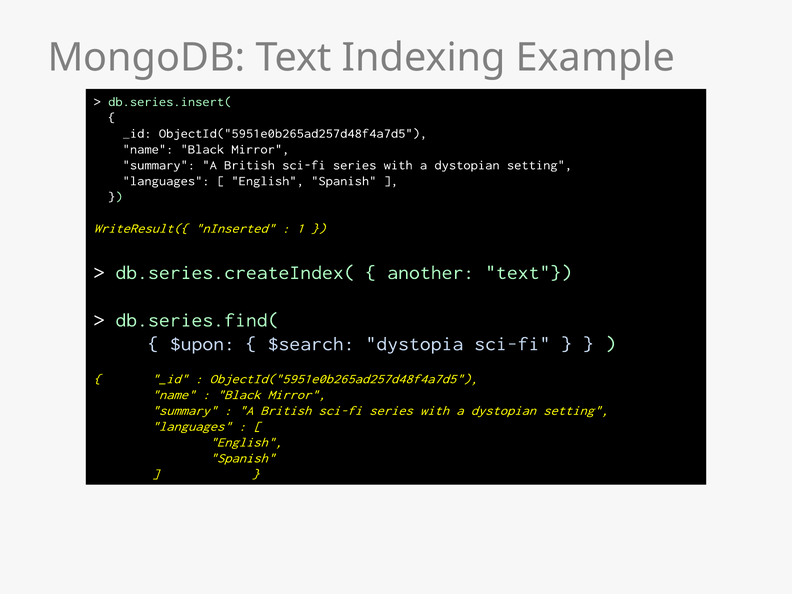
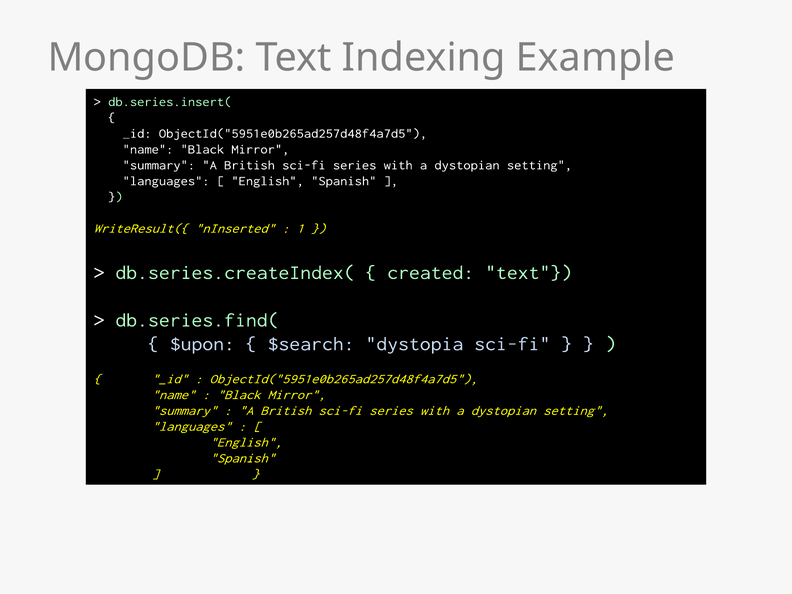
another: another -> created (431, 272)
